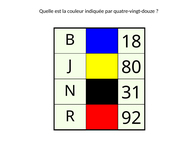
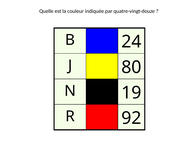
18: 18 -> 24 (131, 42)
31: 31 -> 19 (131, 93)
